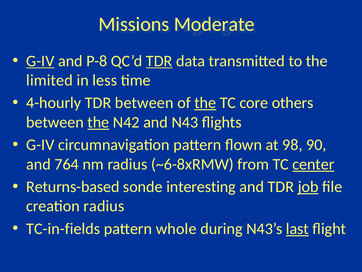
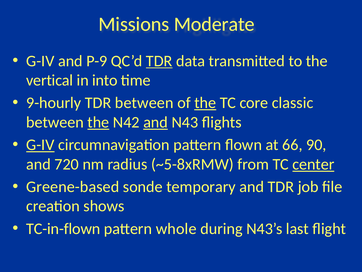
G-IV underline: present -> none (40, 61)
P-8: P-8 -> P-9 (97, 61)
limited: limited -> vertical (50, 80)
less: less -> into (105, 80)
4-hourly: 4-hourly -> 9-hourly (54, 103)
others: others -> classic (293, 103)
and underline: none -> present (156, 122)
G-IV underline: none -> present (40, 145)
98: 98 -> 66 (292, 145)
764: 764 -> 720 (67, 164)
~6-8xRMW: ~6-8xRMW -> ~5-8xRMW (192, 164)
Returns-based: Returns-based -> Greene-based (73, 186)
interesting: interesting -> temporary (201, 186)
job underline: present -> none (308, 186)
creation radius: radius -> shows (104, 206)
TC-in-fields: TC-in-fields -> TC-in-flown (63, 228)
last underline: present -> none (297, 228)
